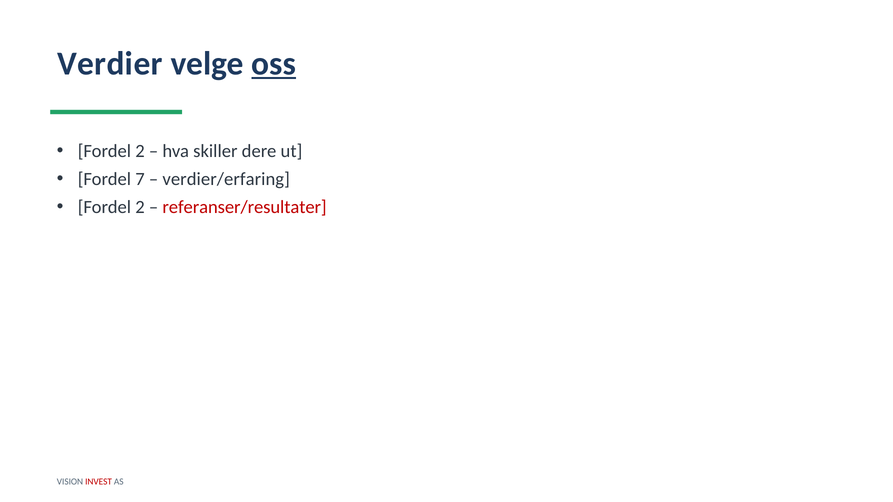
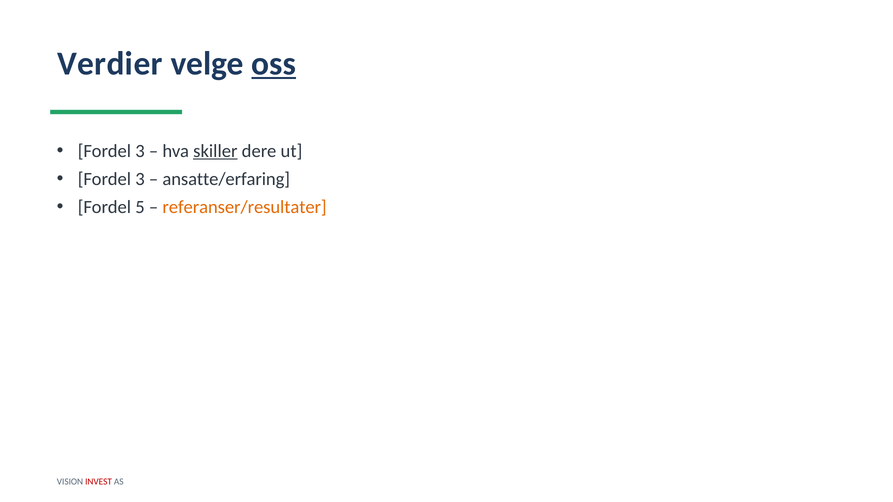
2: 2 -> 3 (140, 151)
skiller underline: none -> present (215, 151)
7: 7 -> 3 (140, 179)
verdier/erfaring: verdier/erfaring -> ansatte/erfaring (226, 179)
2: 2 -> 5 (140, 207)
referanser/resultater colour: red -> orange (245, 207)
